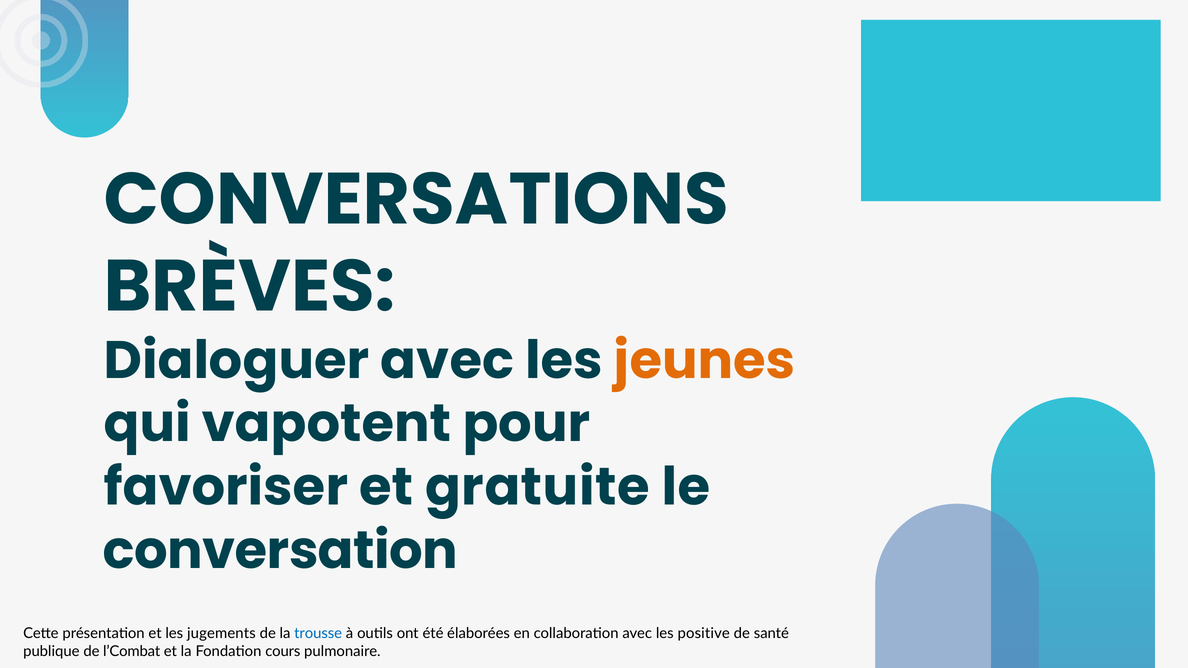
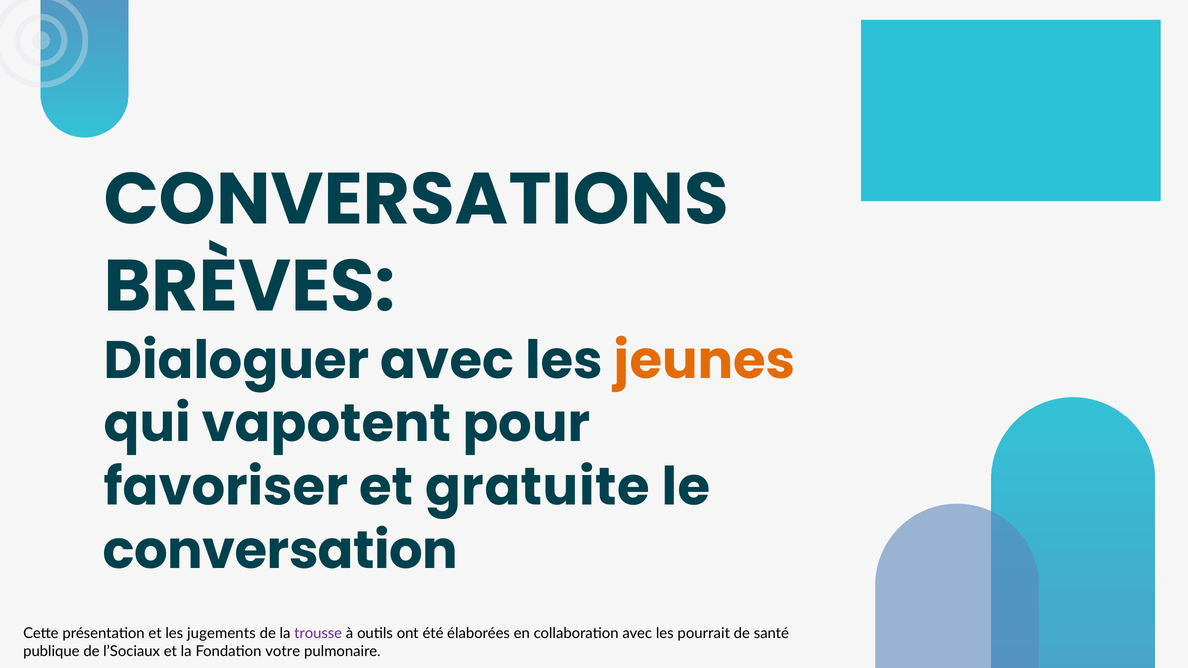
trousse colour: blue -> purple (318, 634)
positive: positive -> pourrait (704, 634)
l’Combat: l’Combat -> l’Sociaux (132, 651)
cours: cours -> votre (283, 651)
